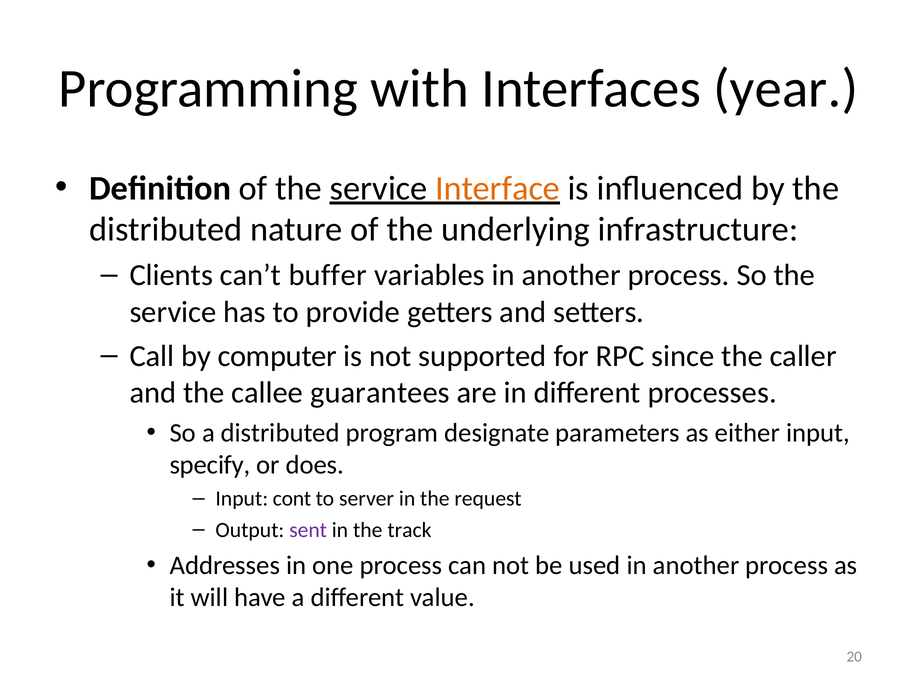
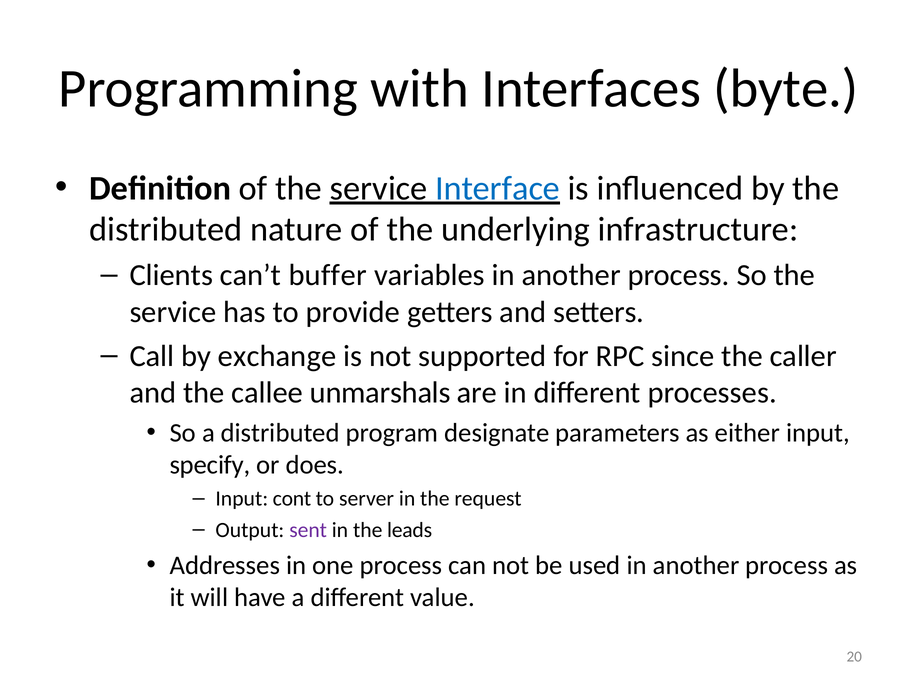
year: year -> byte (786, 89)
Interface colour: orange -> blue (498, 188)
computer: computer -> exchange (277, 356)
guarantees: guarantees -> unmarshals (380, 392)
track: track -> leads (410, 530)
